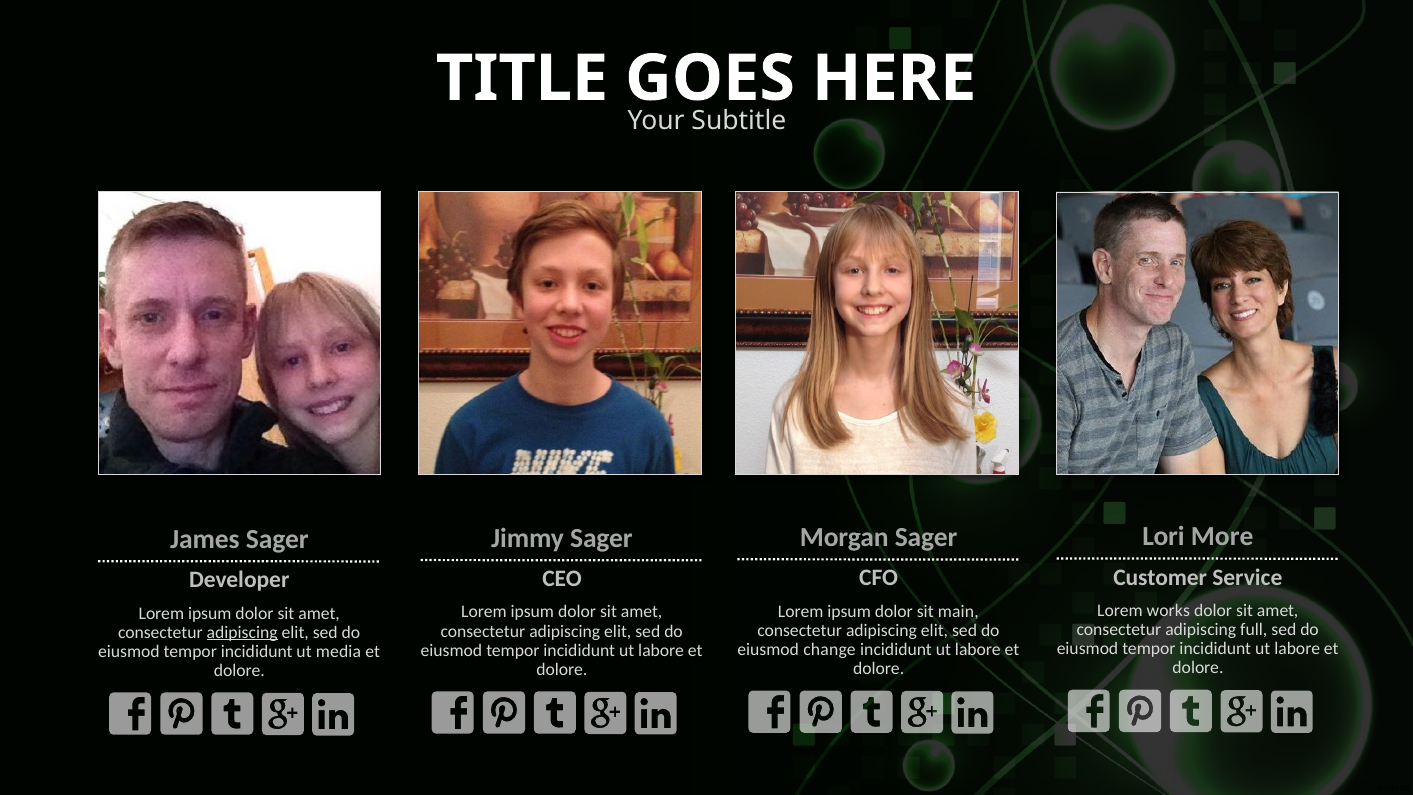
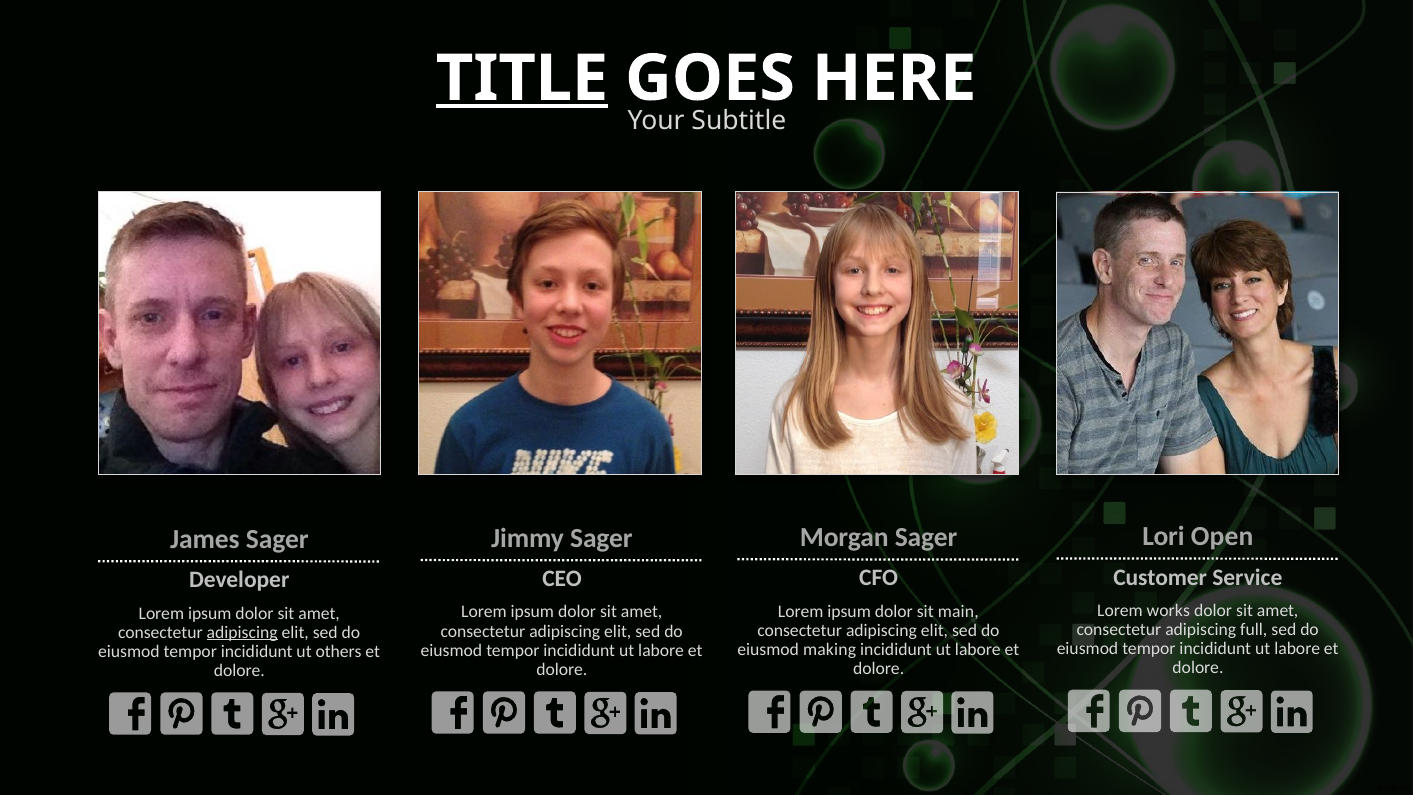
TITLE underline: none -> present (522, 78)
More: More -> Open (1222, 537)
change: change -> making (830, 649)
media: media -> others (339, 651)
